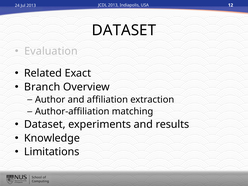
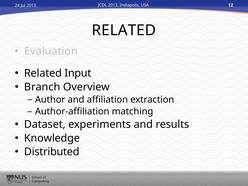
DATASET: DATASET -> RELATED (124, 30)
Exact: Exact -> Input (78, 73)
Limitations: Limitations -> Distributed (52, 152)
